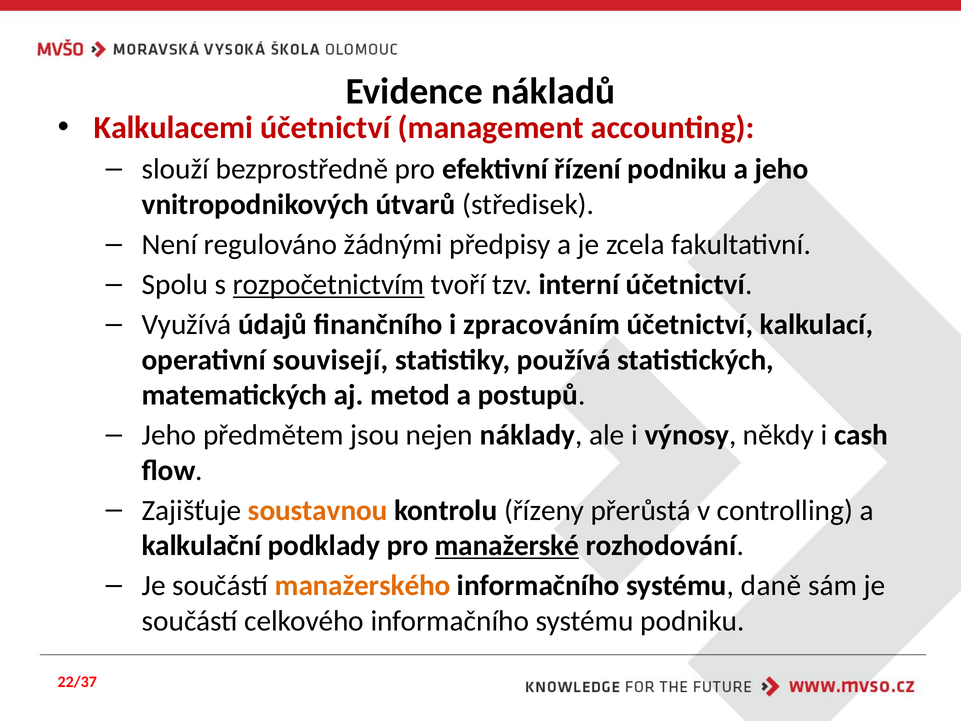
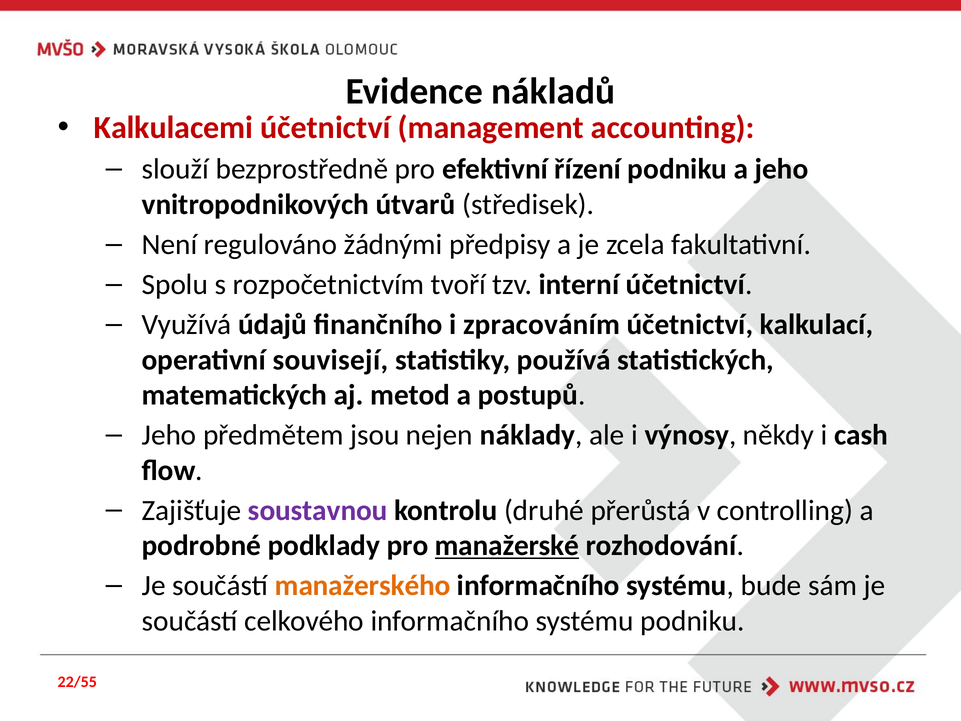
rozpočetnictvím underline: present -> none (329, 284)
soustavnou colour: orange -> purple (318, 510)
řízeny: řízeny -> druhé (544, 510)
kalkulační: kalkulační -> podrobné (201, 545)
daně: daně -> bude (771, 585)
22/37: 22/37 -> 22/55 (77, 682)
